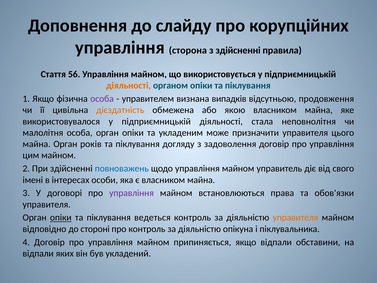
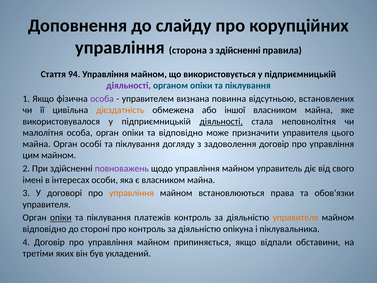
56: 56 -> 94 (74, 74)
діяльності colour: orange -> purple (129, 85)
випадків: випадків -> повинна (229, 99)
продовження: продовження -> встановлених (326, 99)
якою: якою -> іншої (235, 110)
діяльності underline: none -> present (221, 121)
та укладеним: укладеним -> відповідно (181, 133)
років: років -> особі (91, 144)
повноважень colour: blue -> purple (122, 168)
управління colour: purple -> orange (132, 193)
ведеться: ведеться -> платежів (152, 217)
відпали: відпали -> третіми (38, 253)
